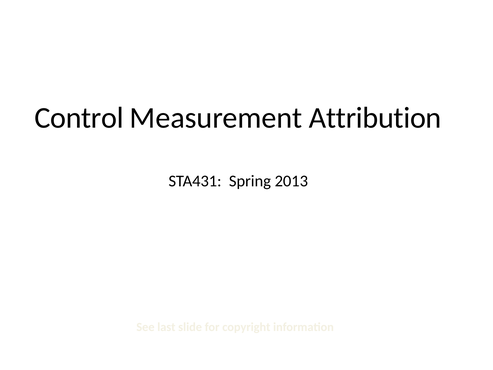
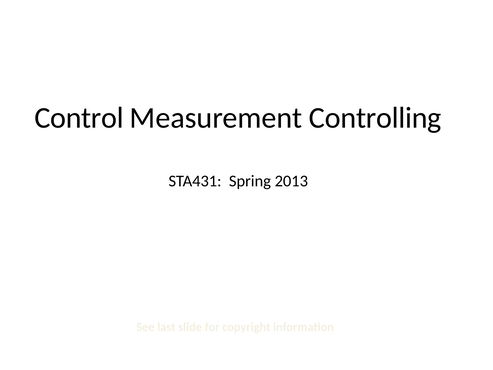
Attribution: Attribution -> Controlling (375, 118)
